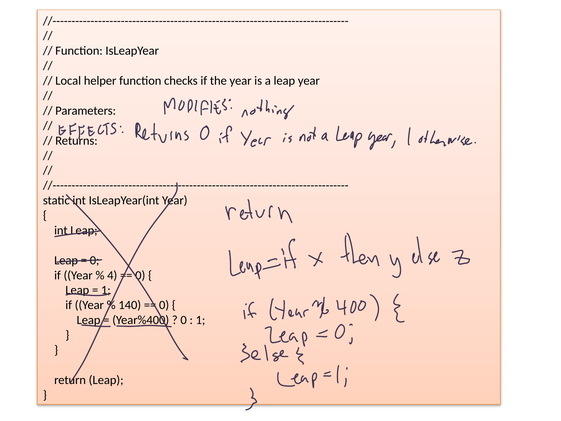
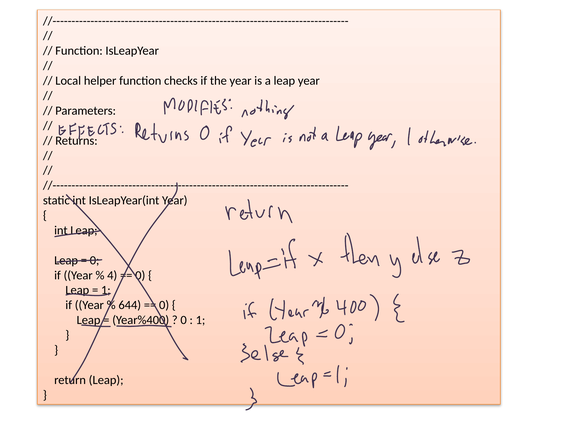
140: 140 -> 644 (130, 305)
